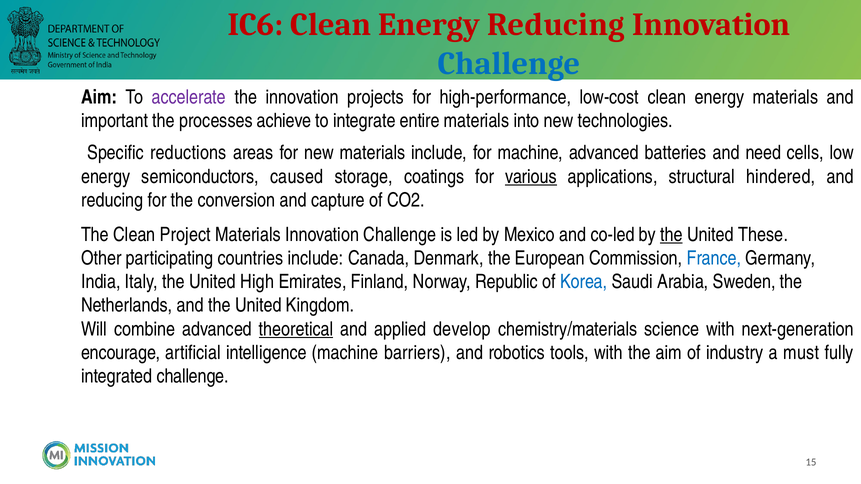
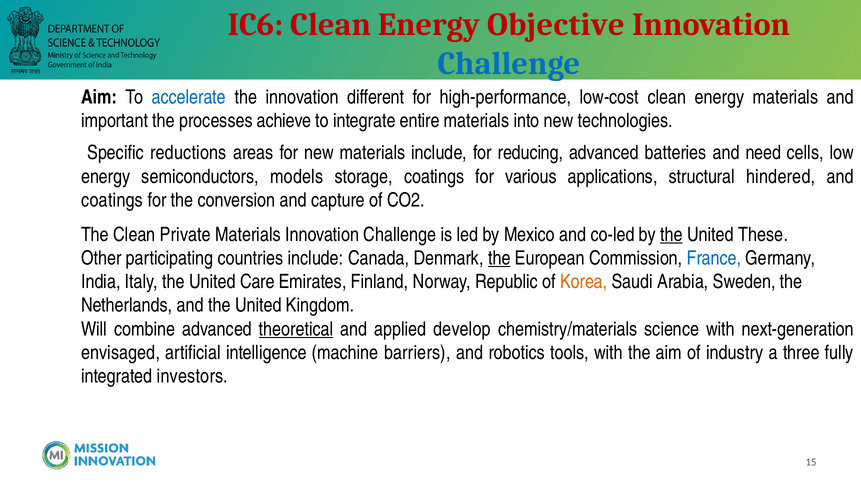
Energy Reducing: Reducing -> Objective (556, 25)
accelerate colour: purple -> blue (189, 97)
projects: projects -> different (376, 97)
for machine: machine -> reducing (531, 153)
caused: caused -> models (297, 177)
various underline: present -> none (531, 177)
reducing: reducing -> coatings (112, 200)
Project: Project -> Private (185, 235)
the underline: none -> present (499, 258)
High: High -> Care (257, 282)
Korea colour: blue -> orange (584, 282)
encourage: encourage -> envisaged (121, 353)
must: must -> three (801, 353)
integrated challenge: challenge -> investors (192, 377)
